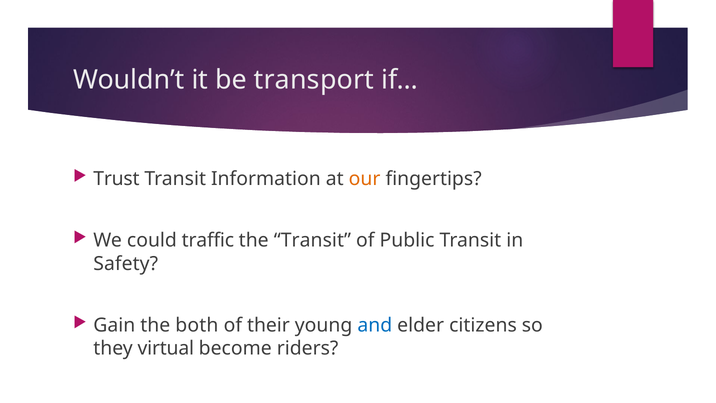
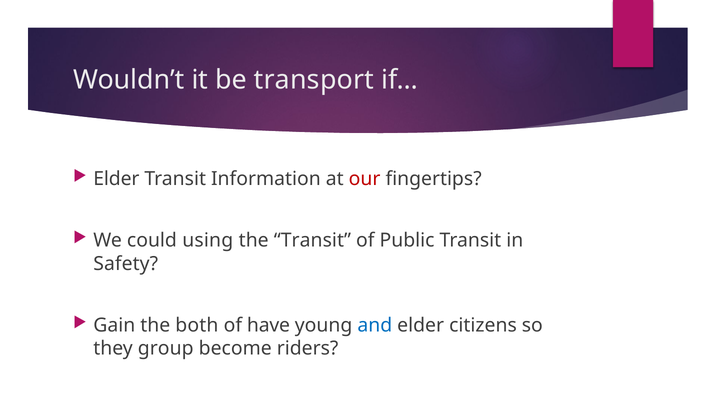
Trust: Trust -> Elder (116, 179)
our colour: orange -> red (365, 179)
traffic: traffic -> using (208, 240)
their: their -> have (269, 325)
virtual: virtual -> group (166, 348)
